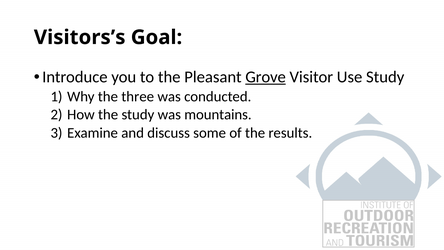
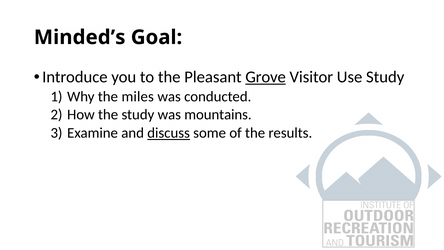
Visitors’s: Visitors’s -> Minded’s (80, 37)
three: three -> miles (138, 96)
discuss underline: none -> present (169, 133)
